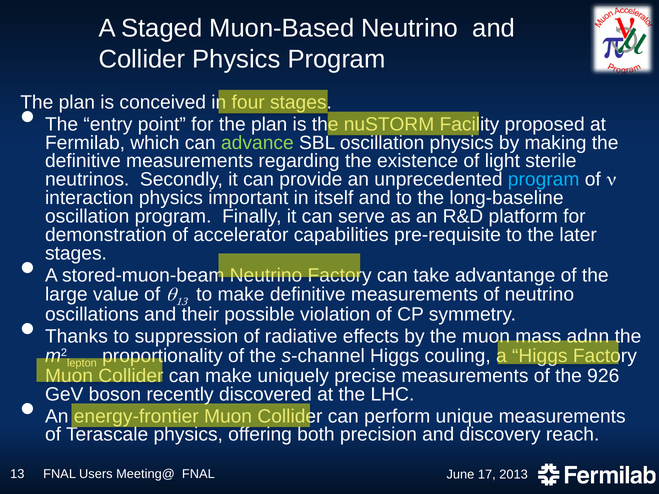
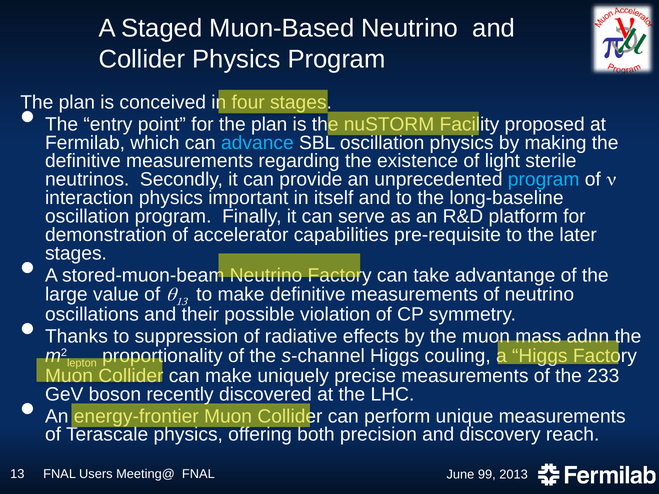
advance colour: light green -> light blue (257, 143)
926: 926 -> 233 (603, 376)
17: 17 -> 99 (487, 475)
